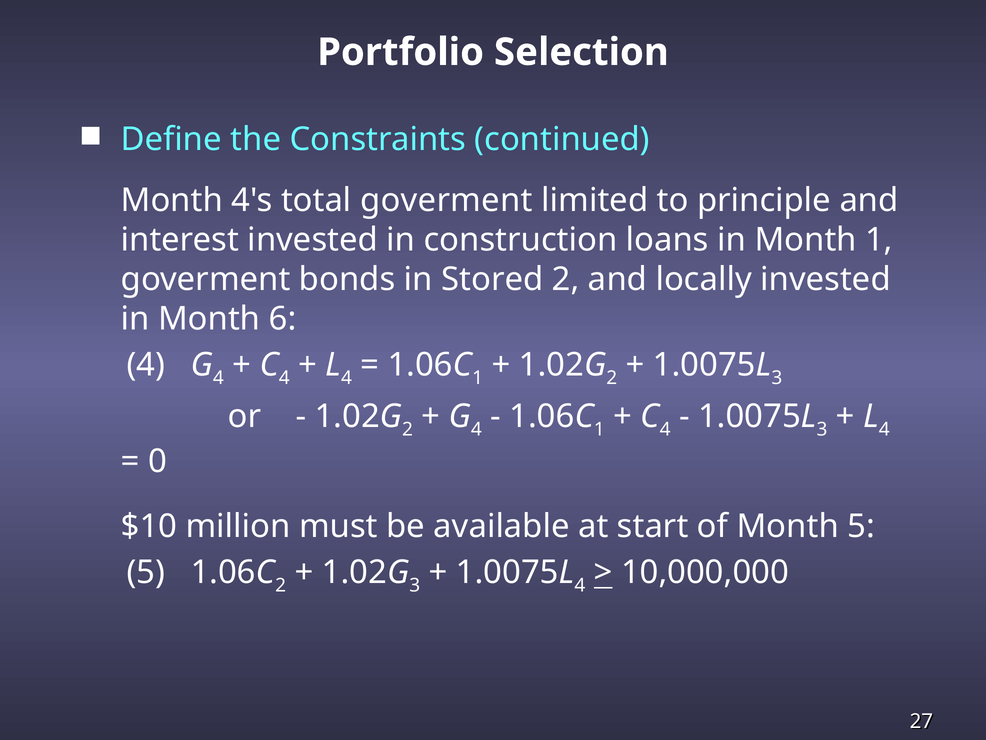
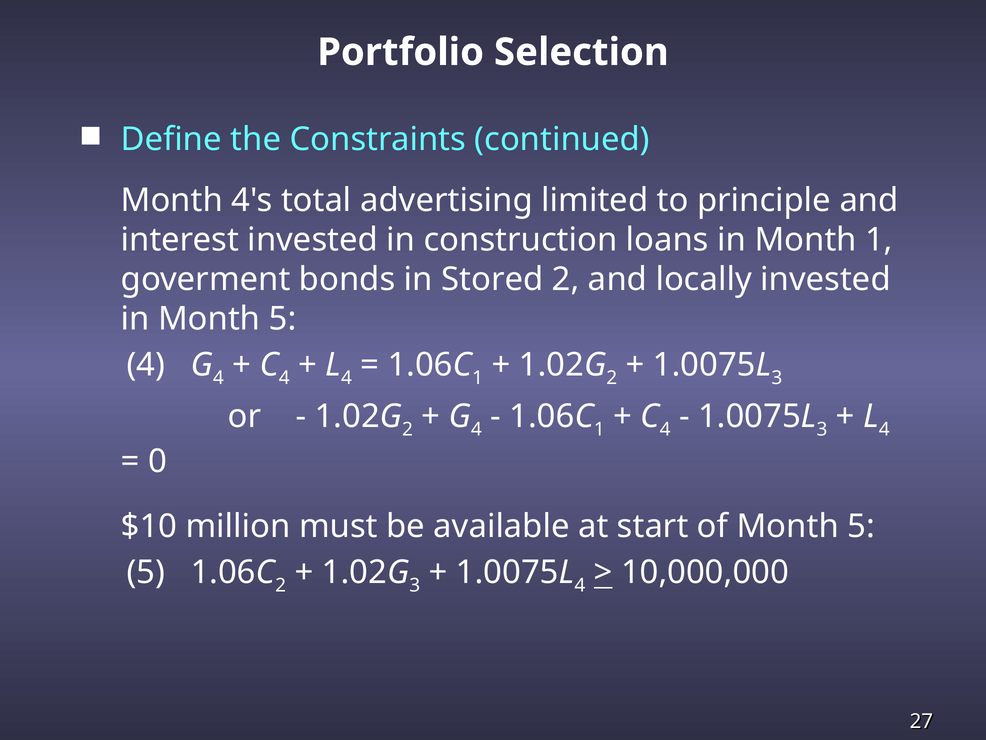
total goverment: goverment -> advertising (447, 200)
in Month 6: 6 -> 5 (283, 319)
